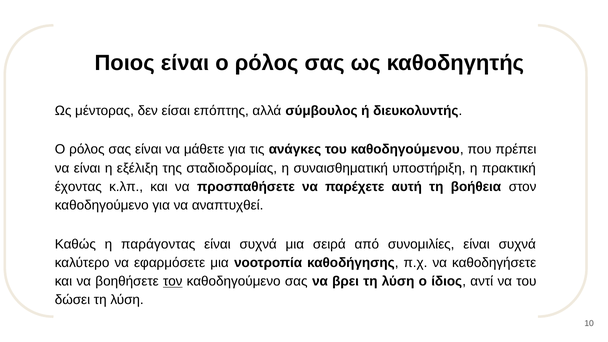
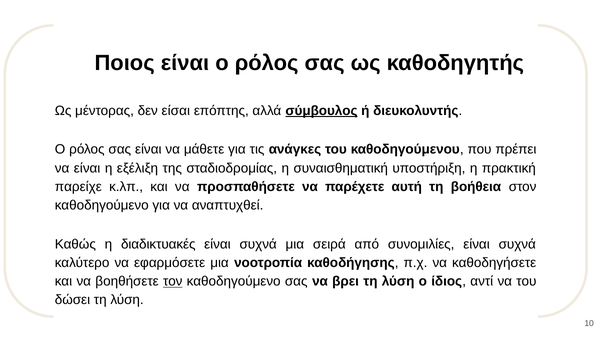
σύμβουλος underline: none -> present (321, 111)
έχοντας: έχοντας -> παρείχε (78, 187)
παράγοντας: παράγοντας -> διαδικτυακές (158, 244)
